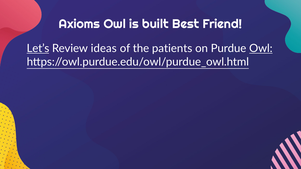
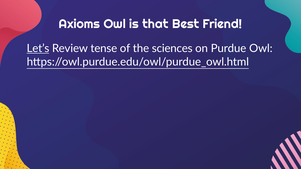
built: built -> that (155, 24)
ideas: ideas -> tense (104, 49)
patients: patients -> sciences (172, 49)
Owl underline: present -> none (261, 49)
